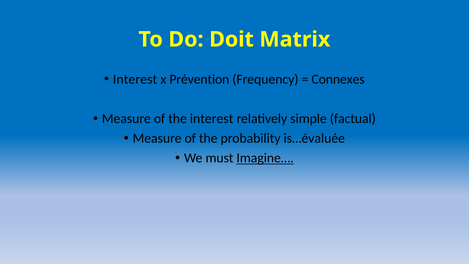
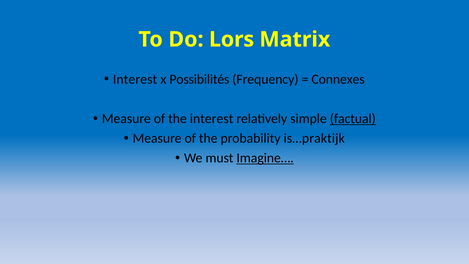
Doit: Doit -> Lors (232, 39)
Prévention: Prévention -> Possibilités (199, 79)
factual underline: none -> present (353, 119)
is…évaluée: is…évaluée -> is…praktijk (314, 138)
